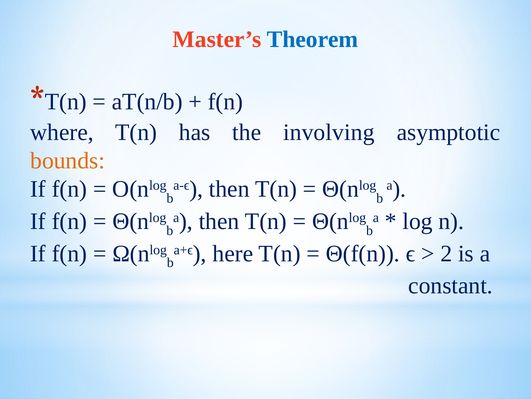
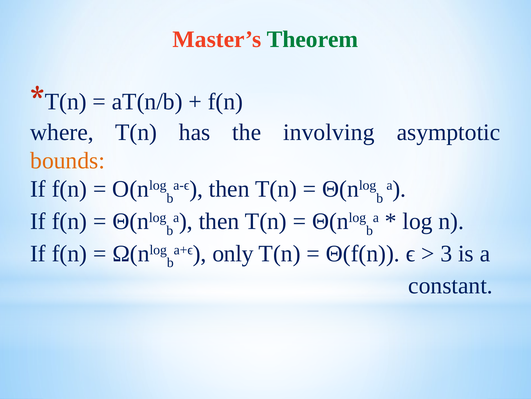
Theorem colour: blue -> green (313, 39)
here: here -> only (233, 253)
2: 2 -> 3 (446, 253)
